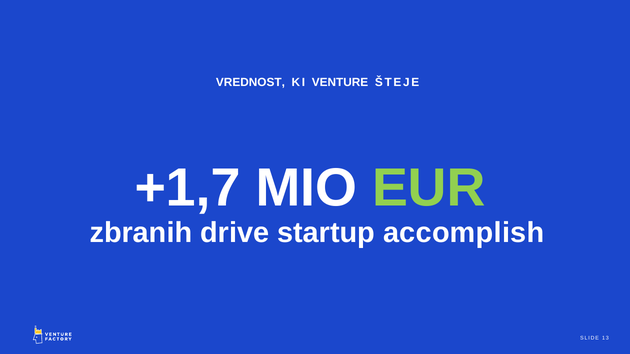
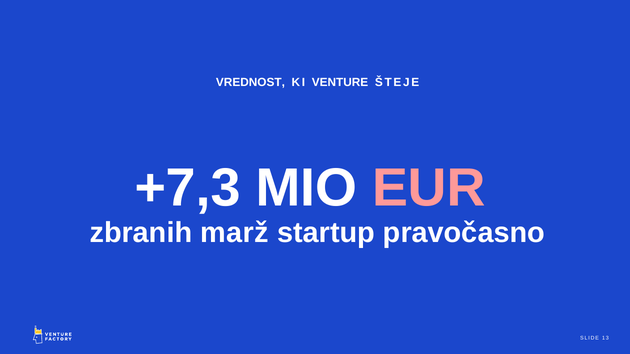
+1,7: +1,7 -> +7,3 (188, 188)
EUR colour: light green -> pink (429, 188)
drive: drive -> marž (234, 233)
accomplish: accomplish -> pravočasno (464, 233)
